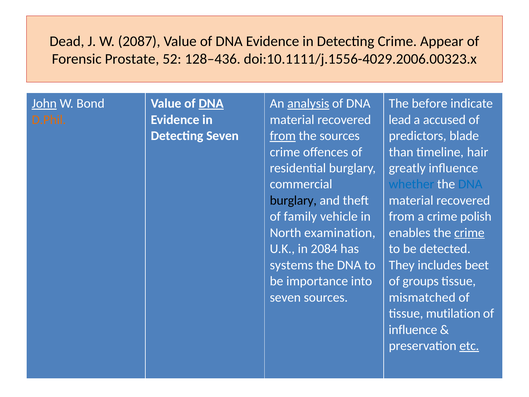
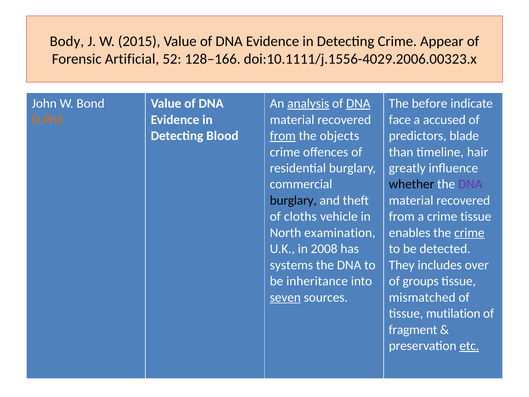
Dead: Dead -> Body (67, 41)
2087: 2087 -> 2015 (139, 41)
Prostate: Prostate -> Artificial (132, 59)
128–436: 128–436 -> 128–166 (213, 59)
John underline: present -> none (44, 103)
DNA underline: present -> none (211, 103)
DNA underline: none -> present (358, 103)
lead: lead -> face (400, 120)
Detecting Seven: Seven -> Blood (222, 136)
the sources: sources -> objects (339, 136)
whether colour: blue -> black (412, 184)
DNA colour: blue -> purple (470, 184)
family: family -> cloths (300, 216)
crime polish: polish -> tissue (476, 216)
2084: 2084 -> 2008 (324, 249)
beet: beet -> over (477, 265)
importance: importance -> inheritance (317, 281)
seven underline: none -> present (285, 297)
influence: influence -> fragment (413, 329)
